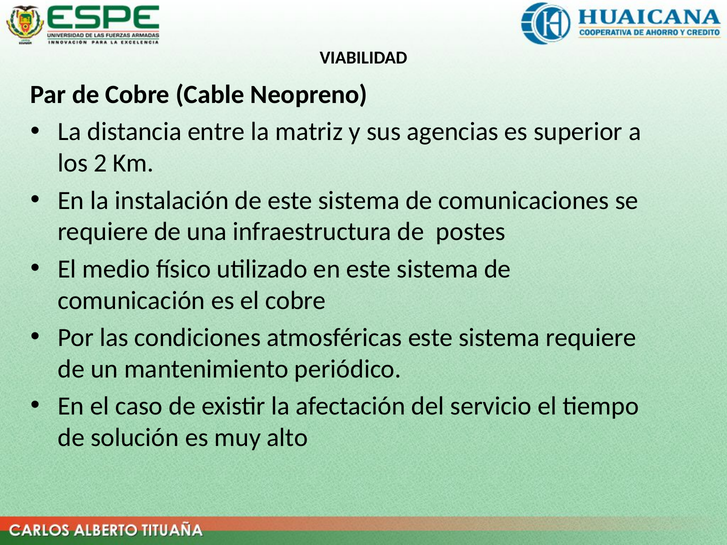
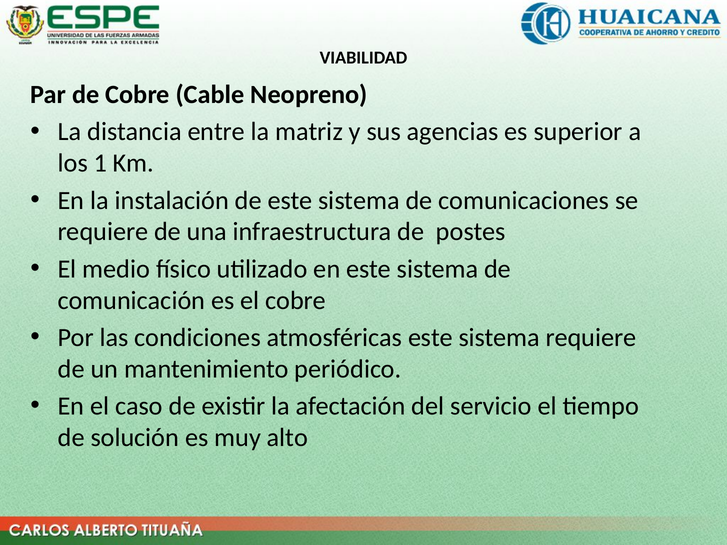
2: 2 -> 1 (100, 163)
